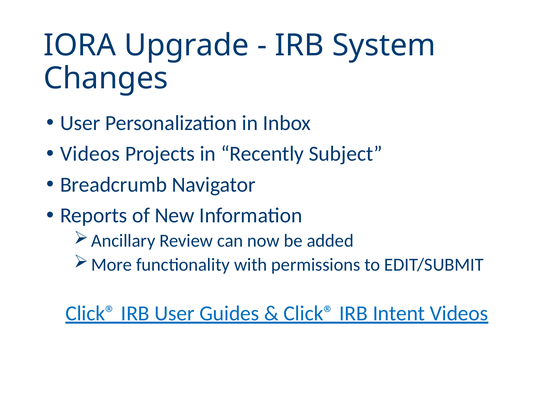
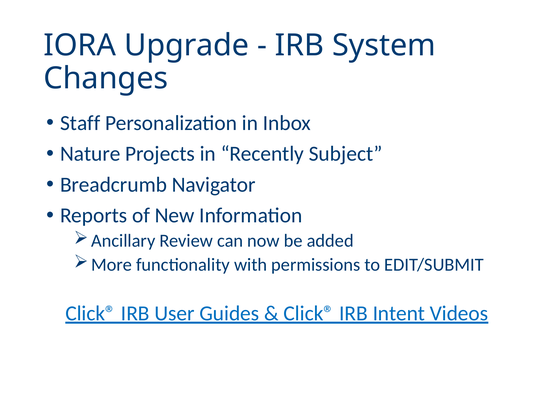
User: User -> Staff (80, 123)
Videos: Videos -> Nature (90, 154)
